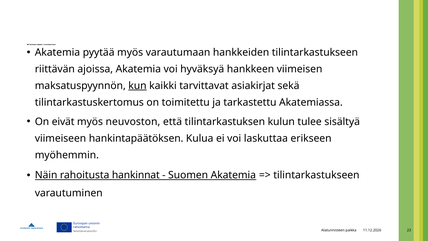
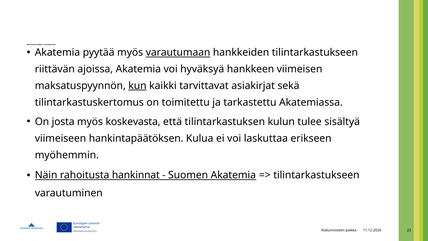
varautumaan underline: none -> present (178, 52)
eivät: eivät -> josta (63, 122)
neuvoston: neuvoston -> koskevasta (133, 122)
